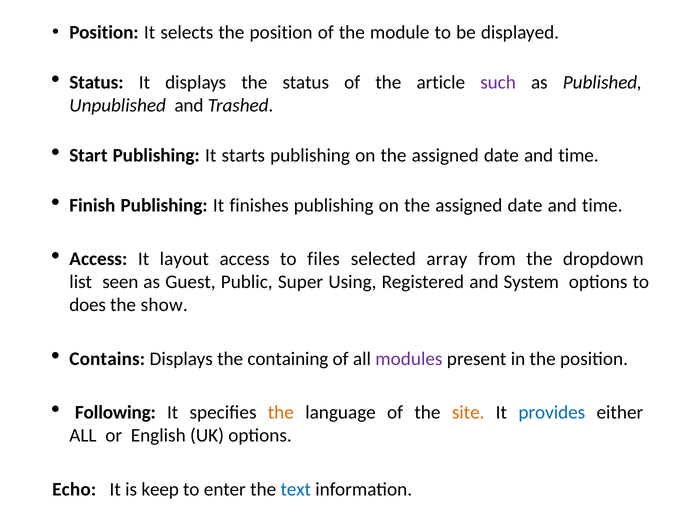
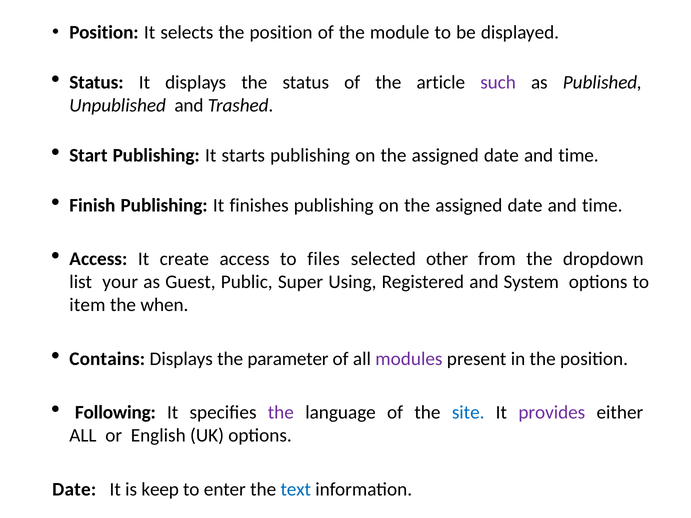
layout: layout -> create (184, 259)
array: array -> other (447, 259)
seen: seen -> your (120, 282)
does: does -> item (87, 305)
show: show -> when (164, 305)
containing: containing -> parameter (288, 359)
the colour: orange -> purple (281, 413)
site colour: orange -> blue (468, 413)
provides colour: blue -> purple (552, 413)
Echo: Echo -> Date (74, 490)
